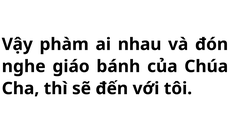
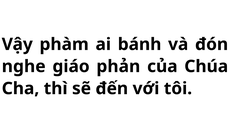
nhau: nhau -> bánh (140, 44)
bánh: bánh -> phản (118, 67)
